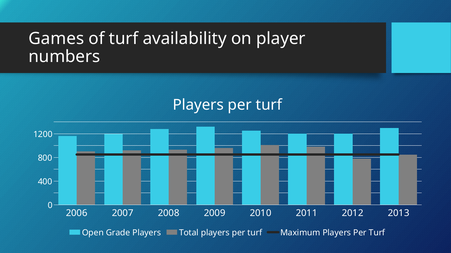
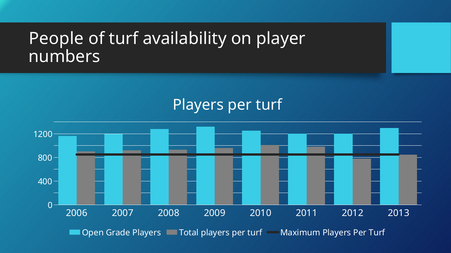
Games: Games -> People (56, 39)
